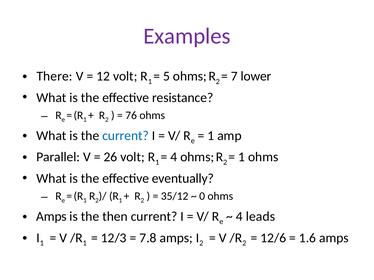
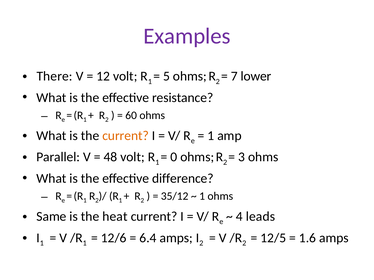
76: 76 -> 60 (131, 115)
current colour: blue -> orange (126, 136)
26: 26 -> 48 (110, 157)
4: 4 -> 0 (174, 157)
1: 1 -> 3 (242, 157)
eventually: eventually -> difference (183, 179)
0: 0 -> 1 (202, 196)
Amps: Amps -> Same (51, 217)
then: then -> heat (115, 217)
12/3: 12/3 -> 12/6 (114, 238)
7.8: 7.8 -> 6.4 (148, 238)
12/6: 12/6 -> 12/5 (273, 238)
